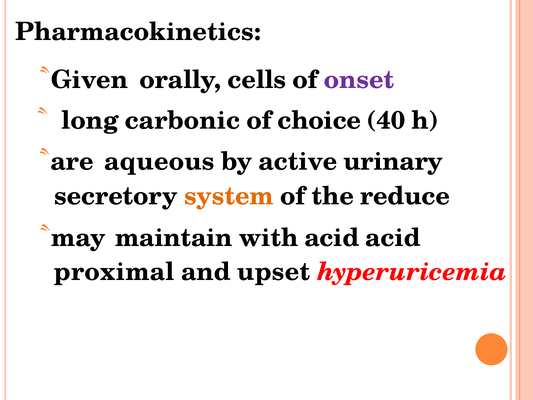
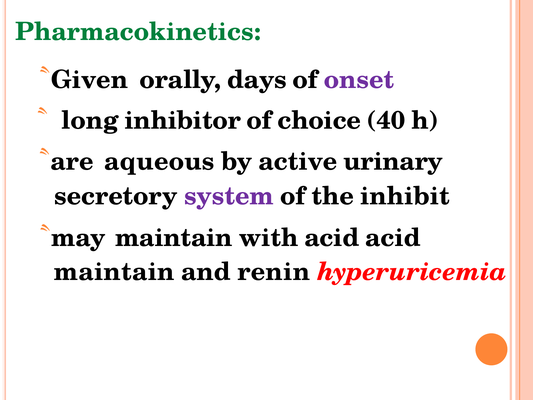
Pharmacokinetics colour: black -> green (138, 32)
cells: cells -> days (257, 80)
carbonic: carbonic -> inhibitor (183, 121)
system colour: orange -> purple (229, 196)
reduce: reduce -> inhibit (405, 196)
proximal: proximal -> maintain (114, 272)
upset: upset -> renin (274, 272)
